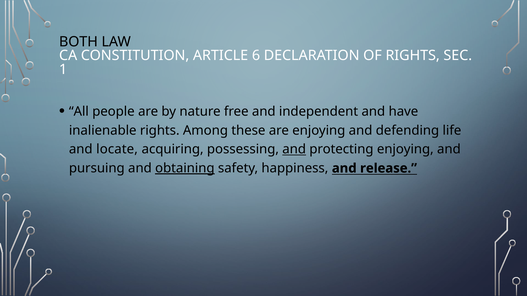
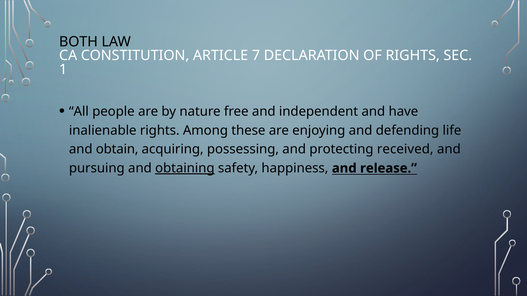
6: 6 -> 7 (256, 56)
locate: locate -> obtain (117, 149)
and underline: present -> none (294, 149)
protecting enjoying: enjoying -> received (405, 149)
